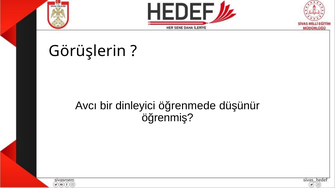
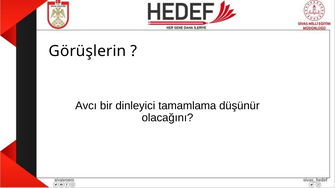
öğrenmede: öğrenmede -> tamamlama (187, 106)
öğrenmiş: öğrenmiş -> olacağını (167, 118)
